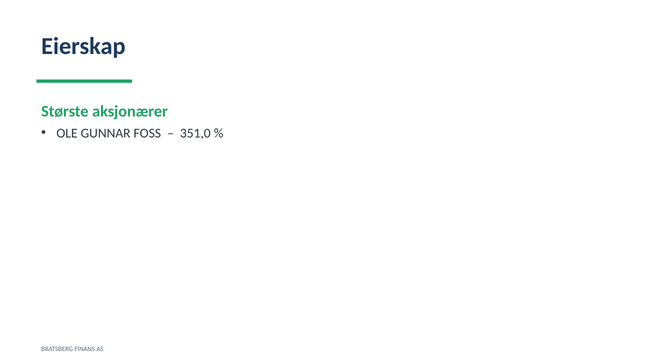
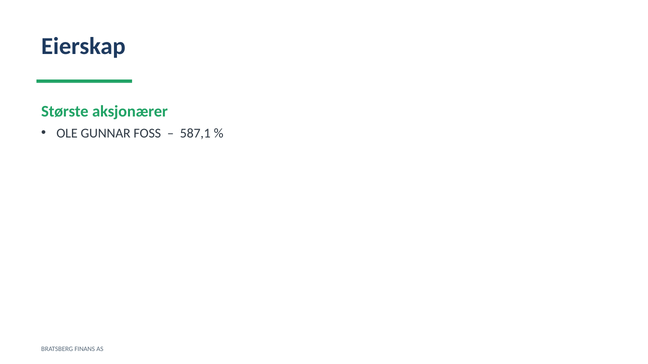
351,0: 351,0 -> 587,1 (195, 133)
